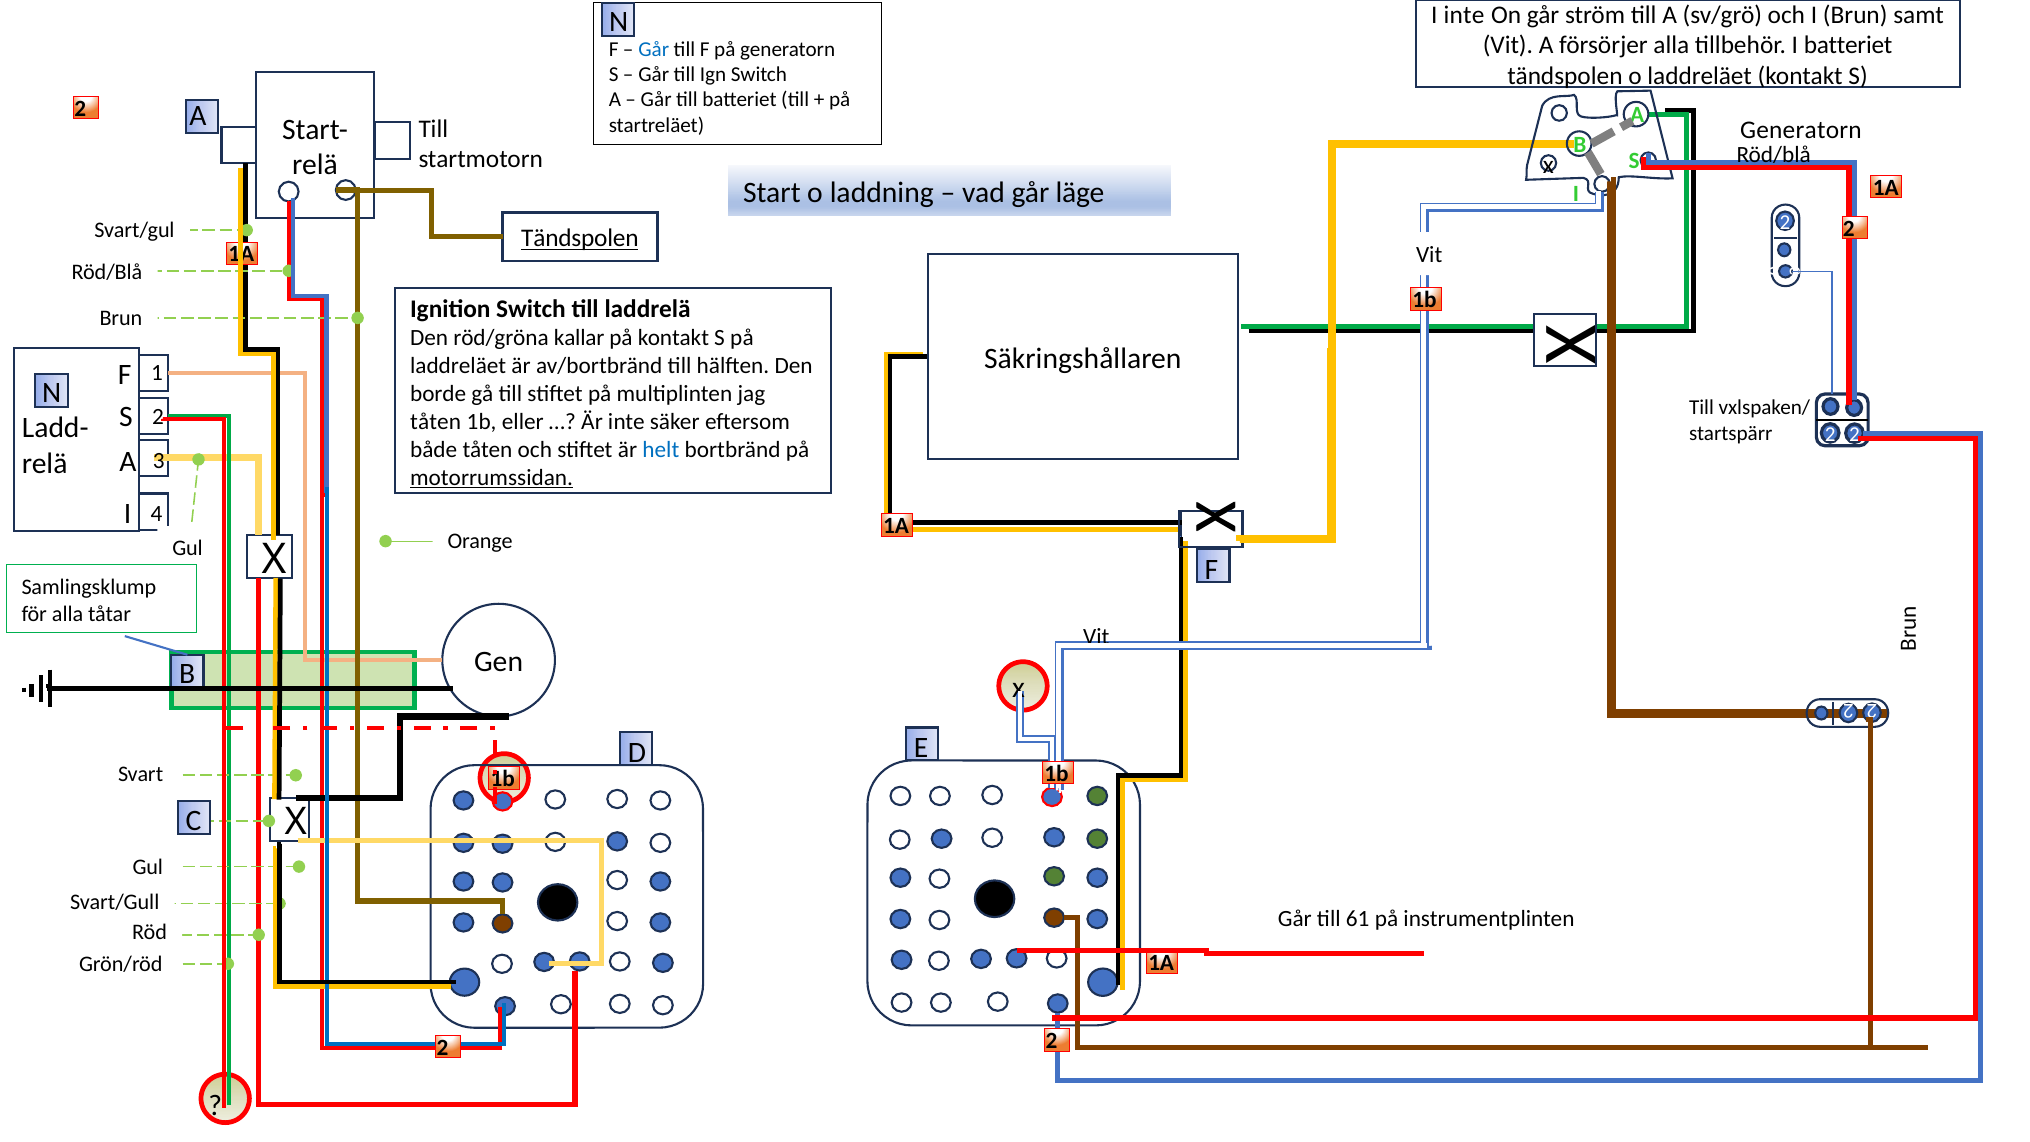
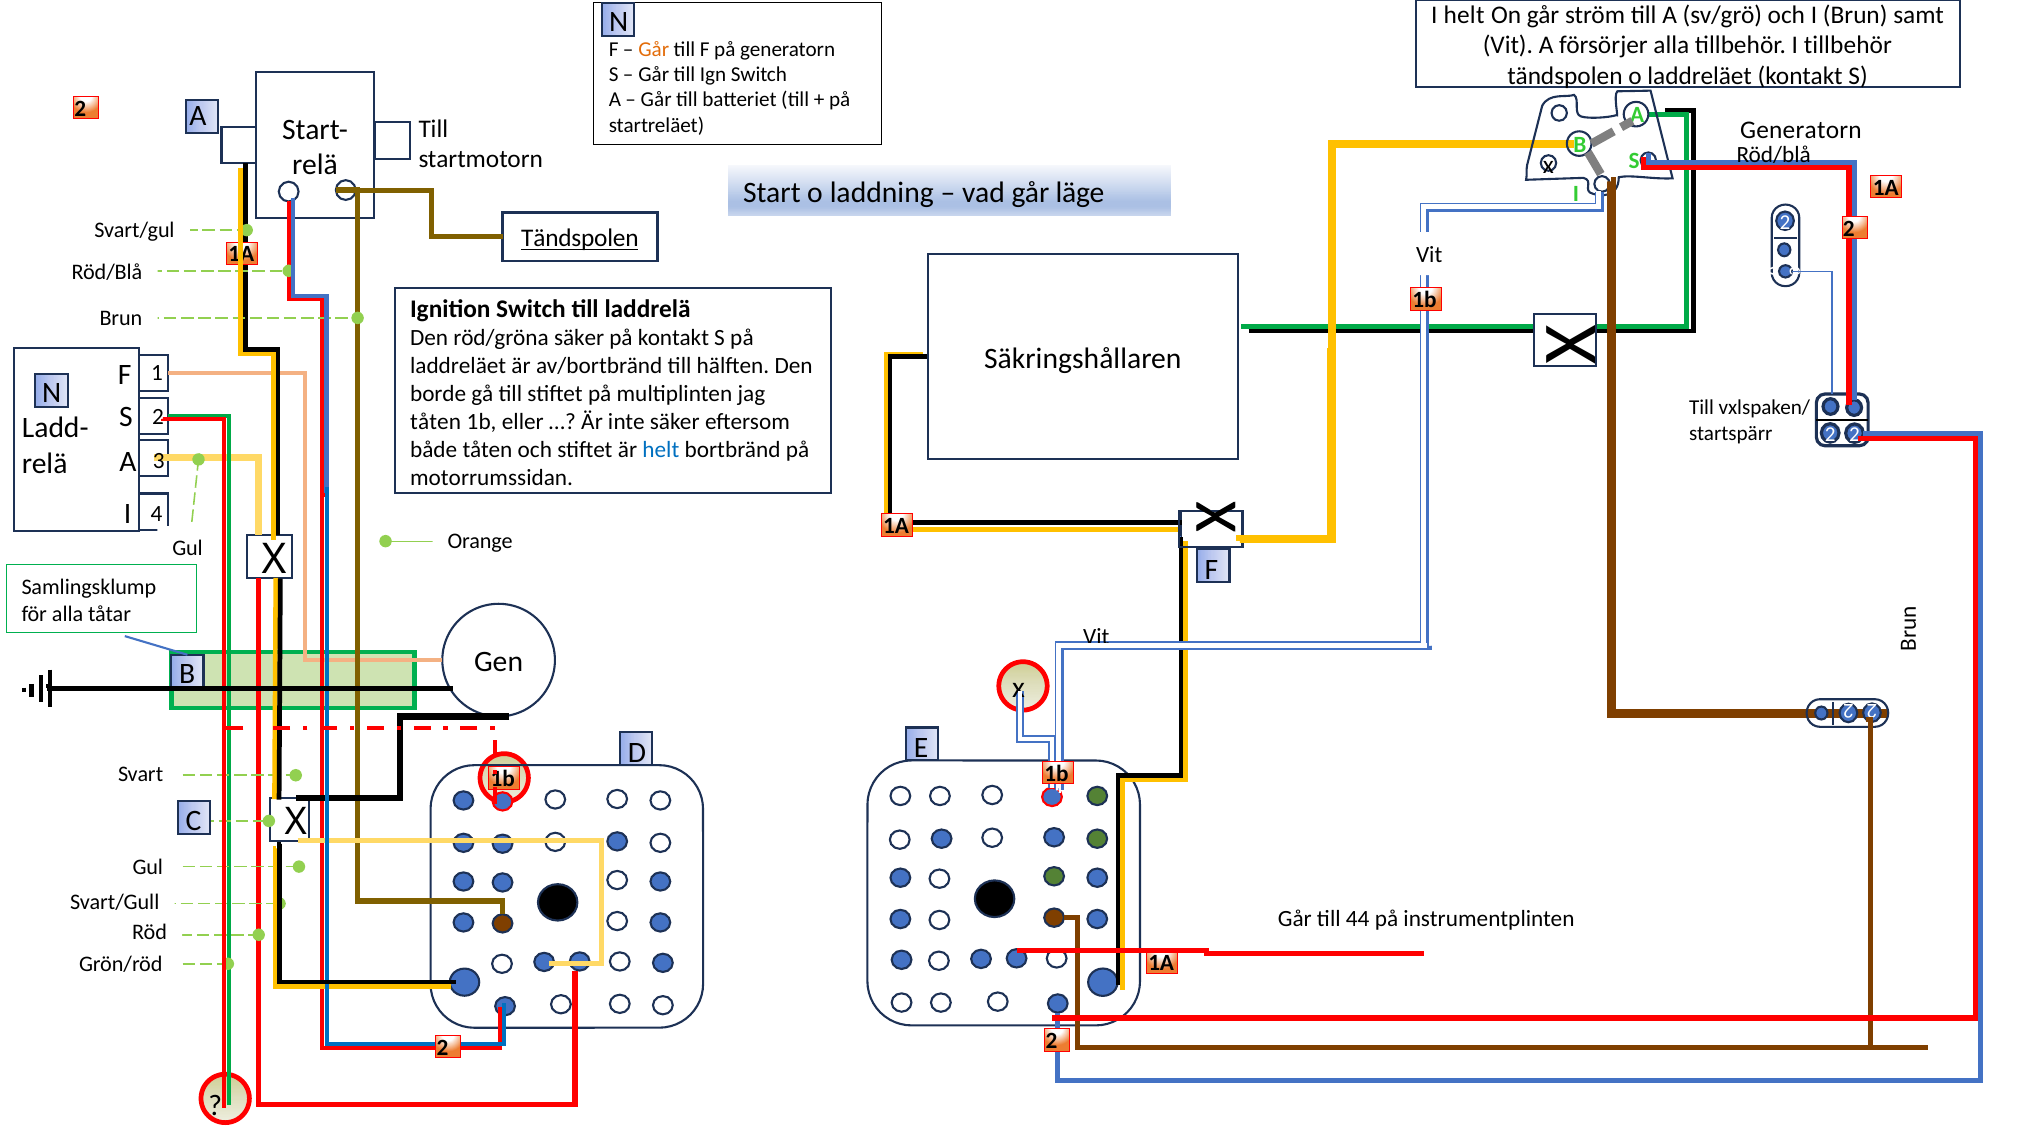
I inte: inte -> helt (1464, 15)
I batteriet: batteriet -> tillbehör (1848, 45)
Går colour: blue -> orange (654, 49)
röd/gröna kallar: kallar -> säker (579, 338)
motorrumssidan underline: present -> none (492, 477)
61: 61 -> 44 (1358, 918)
